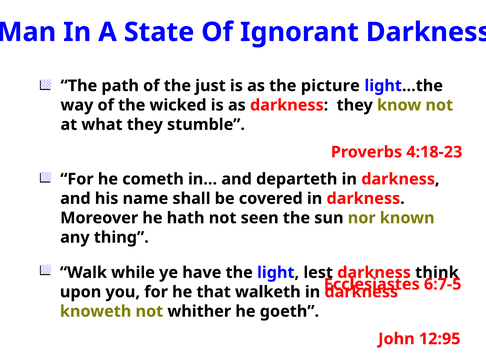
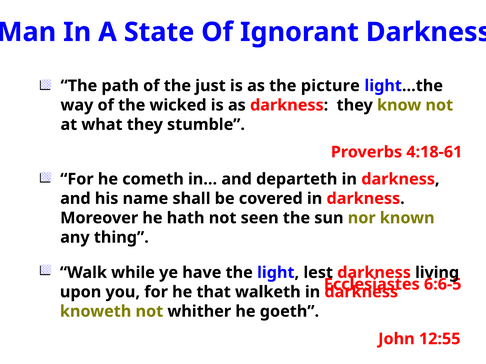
4:18-23: 4:18-23 -> 4:18-61 (434, 152)
think: think -> living (437, 273)
6:7-5: 6:7-5 -> 6:6-5 (443, 285)
12:95: 12:95 -> 12:55 (440, 339)
